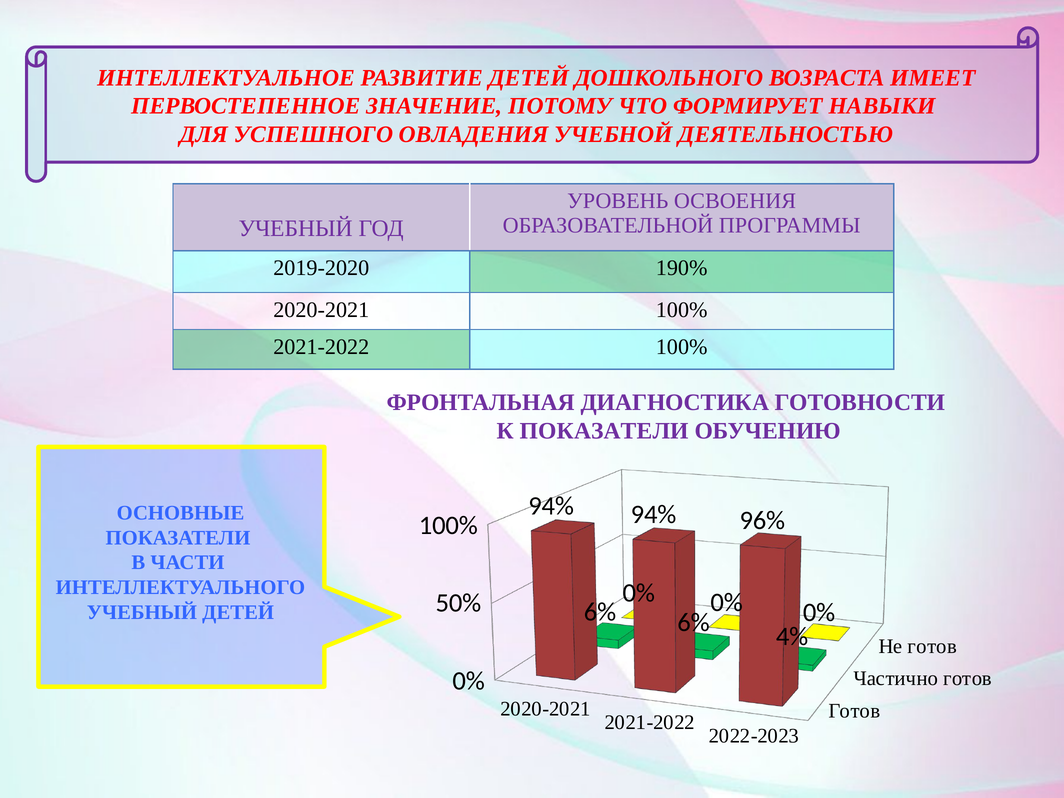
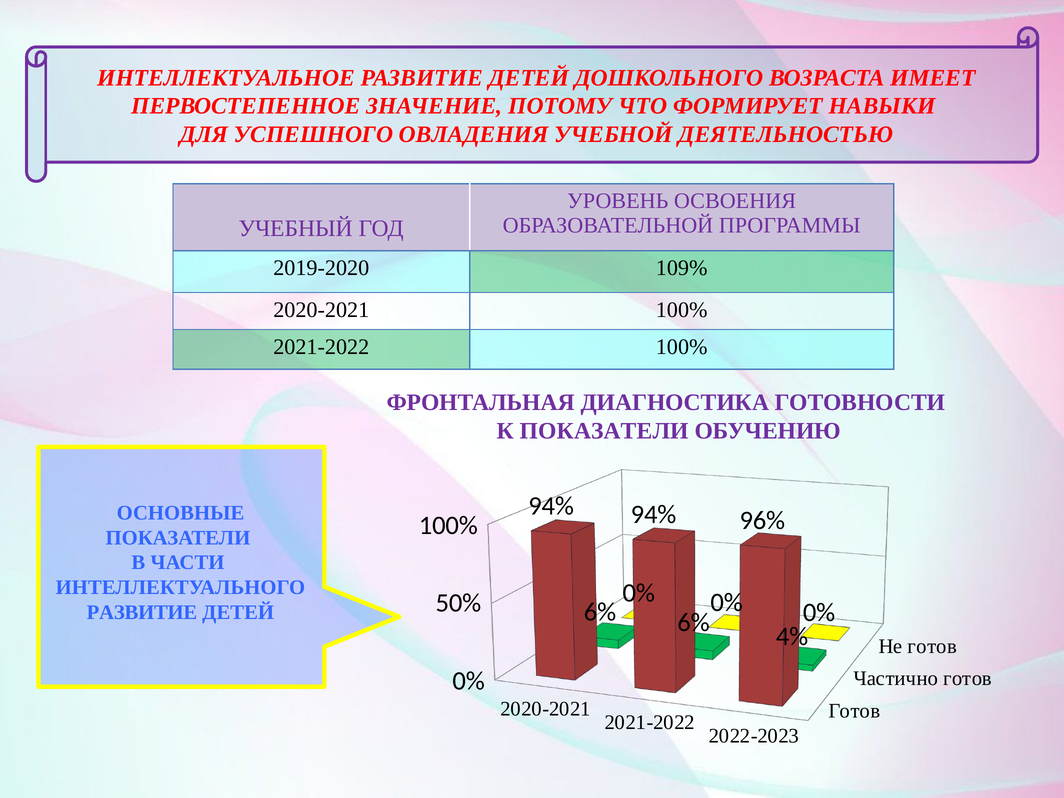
190%: 190% -> 109% (682, 268)
УЧЕБНЫЙ: УЧЕБНЫЙ -> РАЗВИТИЕ (142, 612)
